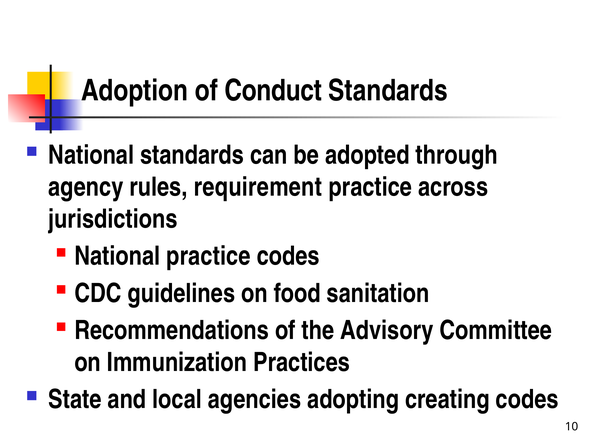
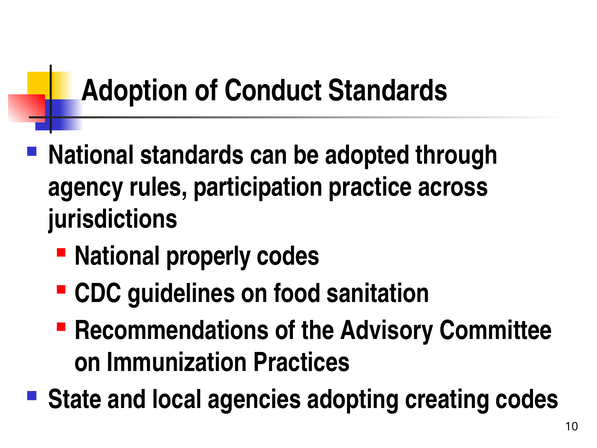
requirement: requirement -> participation (258, 187)
National practice: practice -> properly (209, 256)
